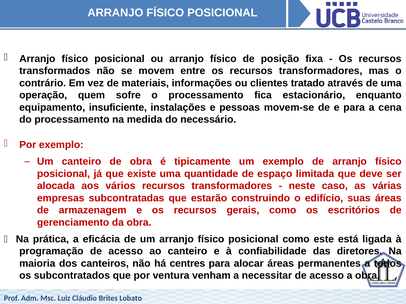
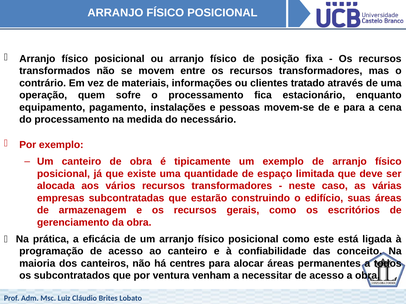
insuficiente: insuficiente -> pagamento (118, 108)
diretores: diretores -> conceito (359, 252)
